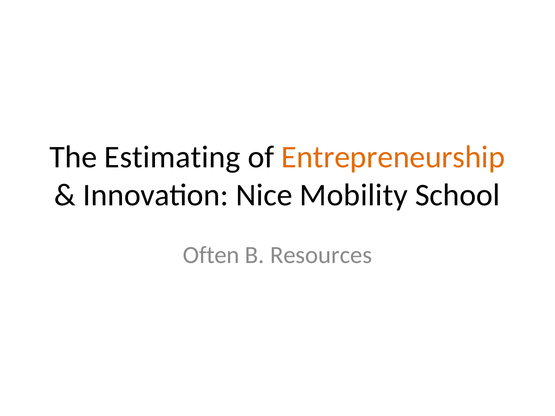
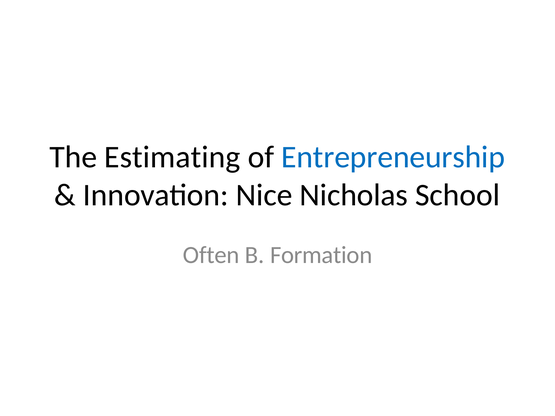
Entrepreneurship colour: orange -> blue (393, 157)
Mobility: Mobility -> Nicholas (354, 195)
Resources: Resources -> Formation (321, 255)
